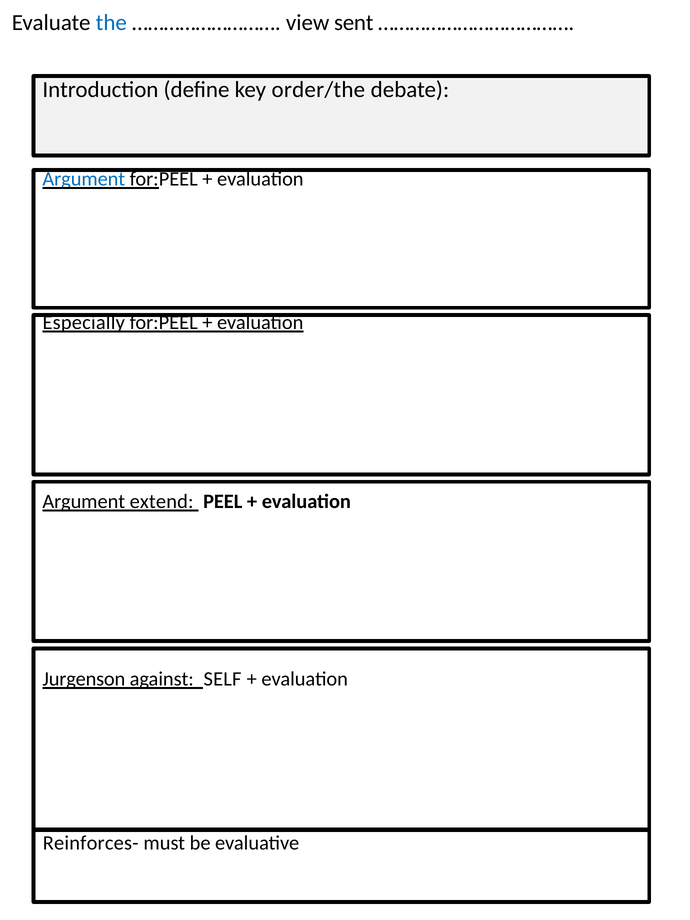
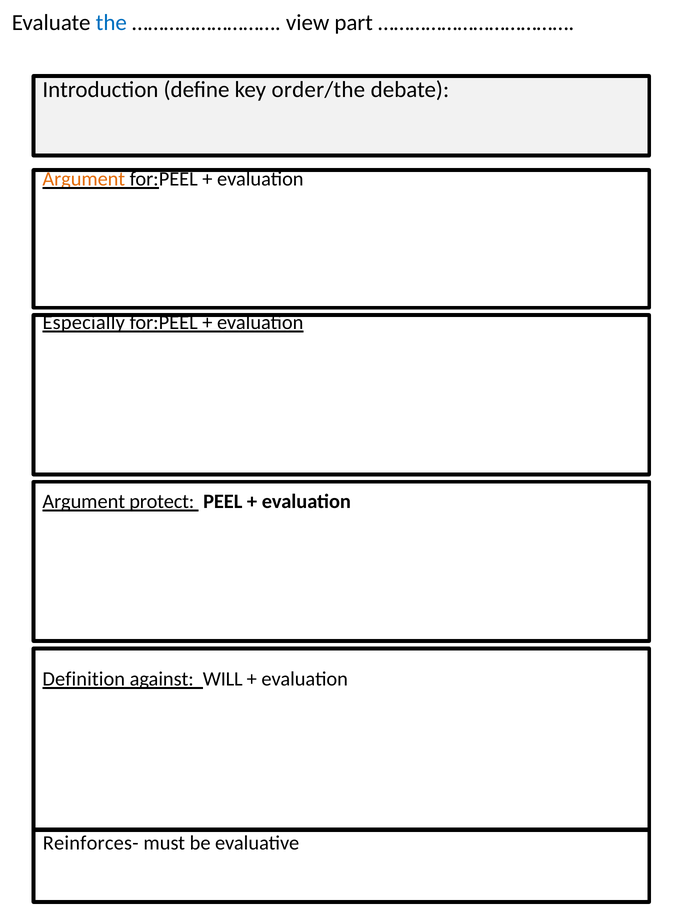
sent: sent -> part (354, 23)
Argument colour: blue -> orange (84, 179)
extend: extend -> protect (162, 502)
Jurgenson: Jurgenson -> Definition (84, 679)
SELF: SELF -> WILL (223, 679)
